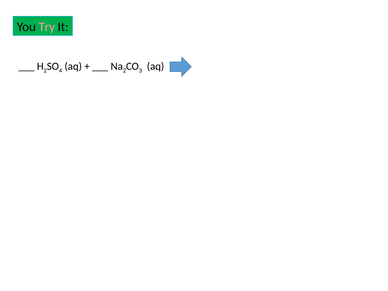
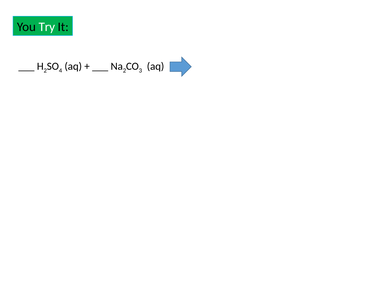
Try colour: pink -> white (47, 27)
